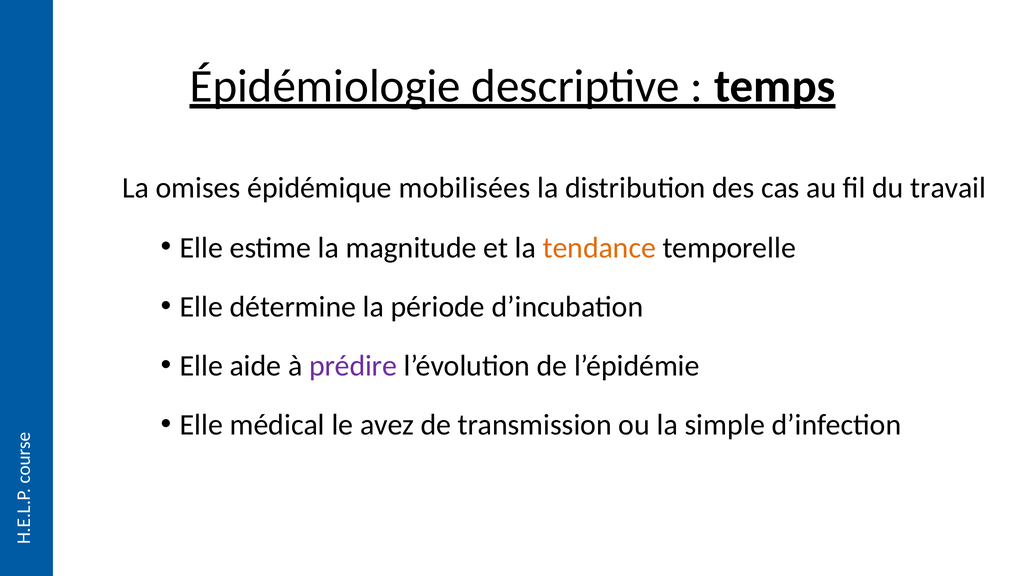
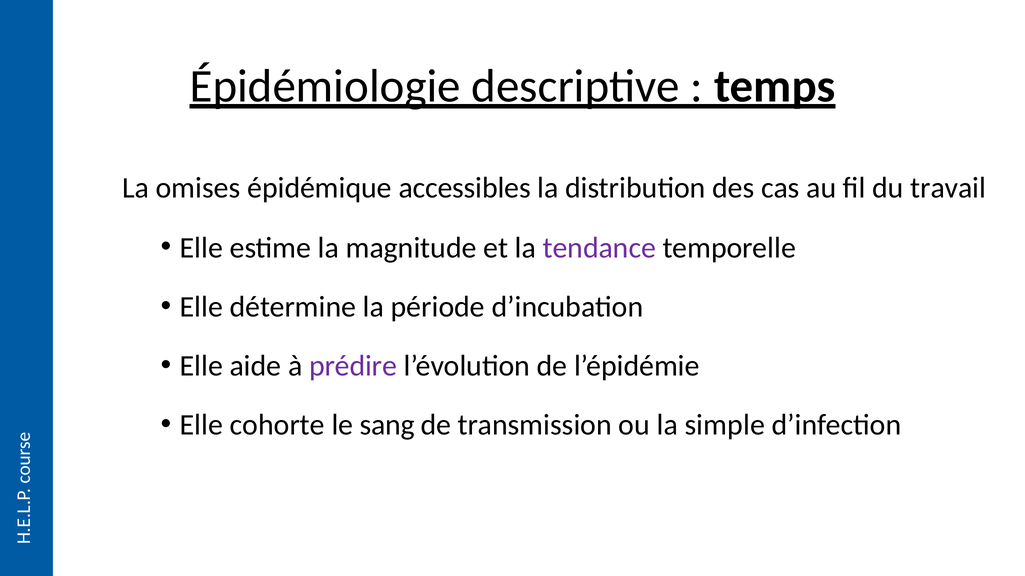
mobilisées: mobilisées -> accessibles (465, 188)
tendance colour: orange -> purple (599, 248)
médical: médical -> cohorte (277, 425)
avez: avez -> sang (387, 425)
